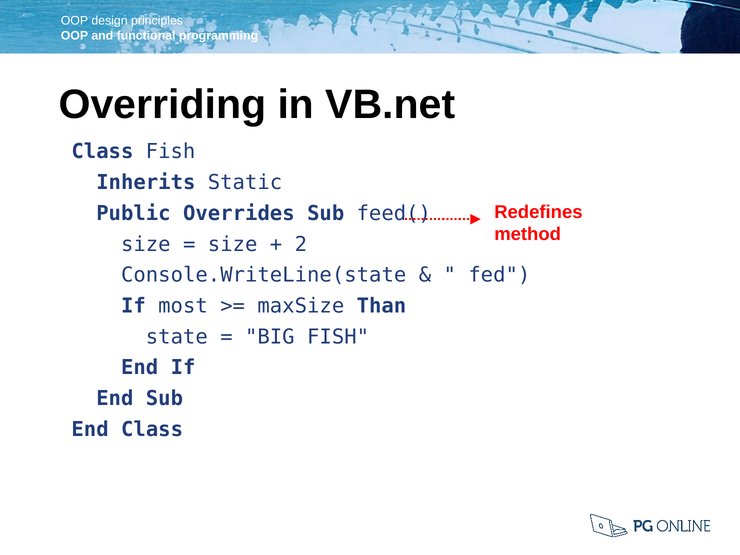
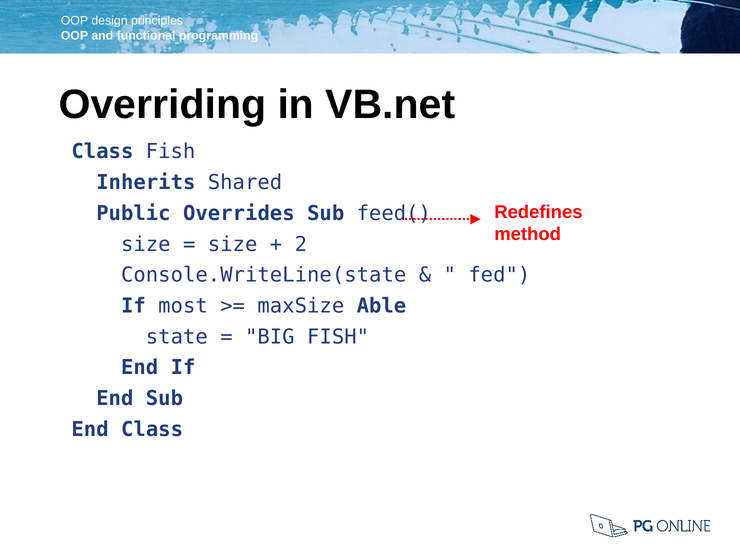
Static: Static -> Shared (245, 183)
Than: Than -> Able (381, 306)
